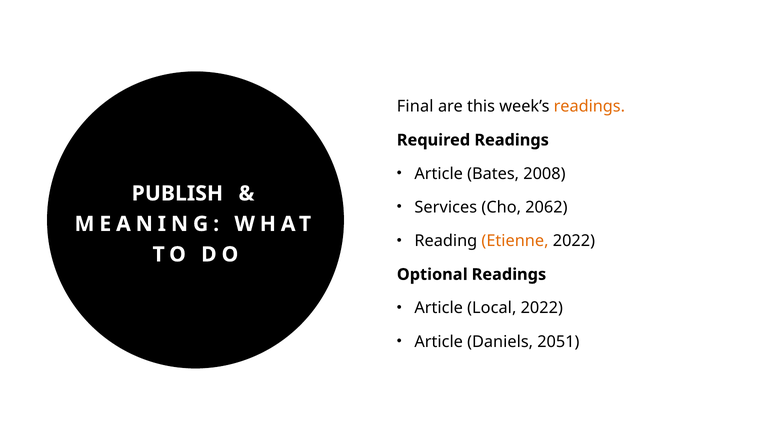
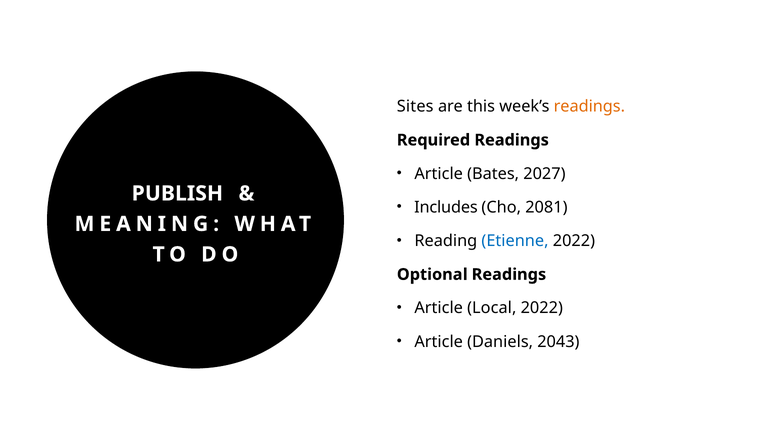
Final: Final -> Sites (415, 106)
2008: 2008 -> 2027 (544, 174)
Services: Services -> Includes (446, 207)
2062: 2062 -> 2081 (546, 207)
Etienne colour: orange -> blue (515, 241)
2051: 2051 -> 2043 (558, 342)
